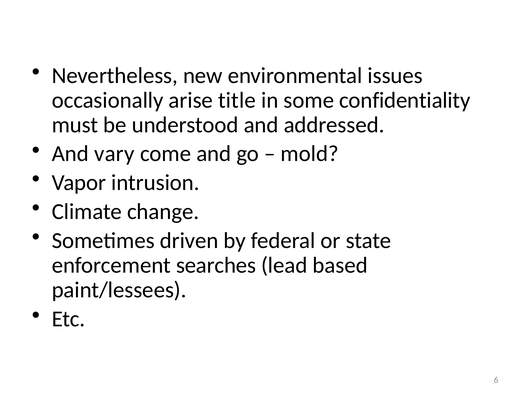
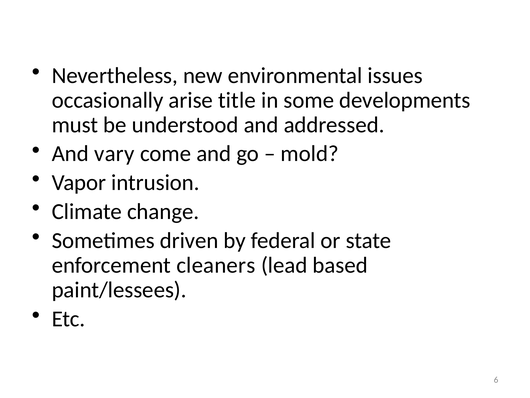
confidentiality: confidentiality -> developments (405, 100)
searches: searches -> cleaners (216, 265)
